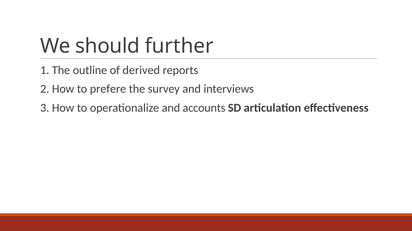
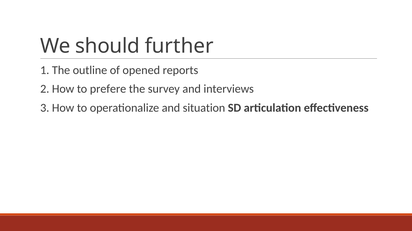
derived: derived -> opened (141, 70)
accounts: accounts -> situation (204, 108)
